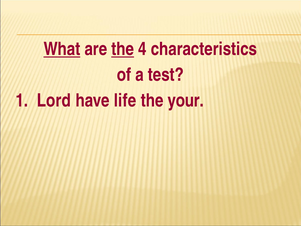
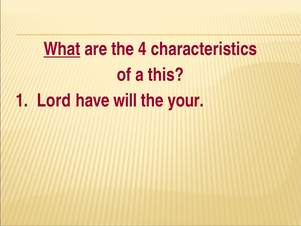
the underline: present -> none (123, 49)
test: test -> this (166, 75)
life: life -> will (125, 101)
